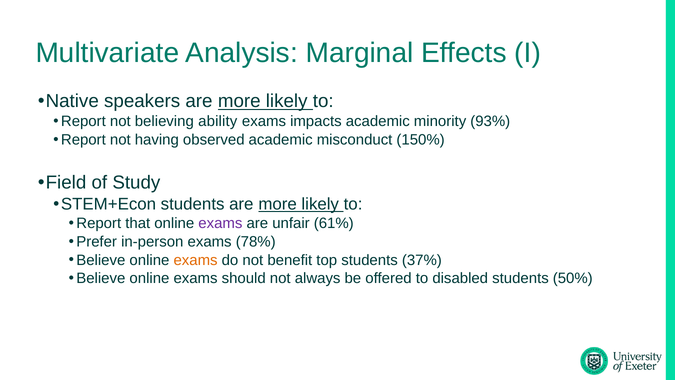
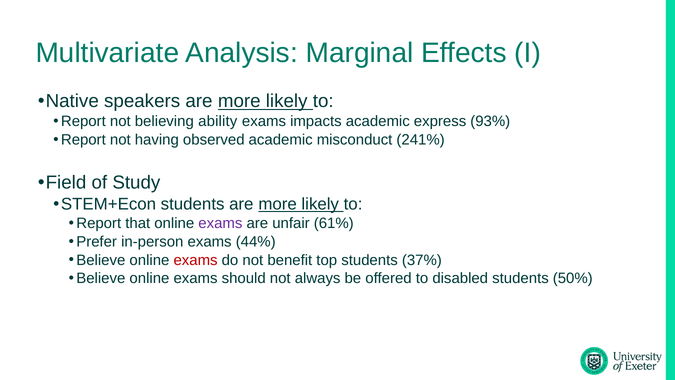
minority: minority -> express (440, 121)
150%: 150% -> 241% (421, 140)
78%: 78% -> 44% (256, 242)
exams colour: orange -> red (196, 260)
